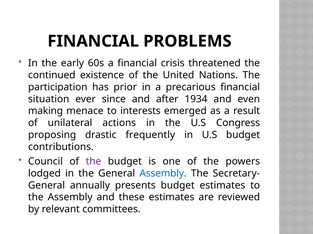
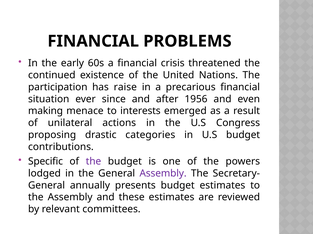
prior: prior -> raise (125, 87)
1934: 1934 -> 1956 (196, 99)
frequently: frequently -> categories (150, 135)
Council: Council -> Specific (46, 162)
Assembly colour: blue -> purple (163, 174)
